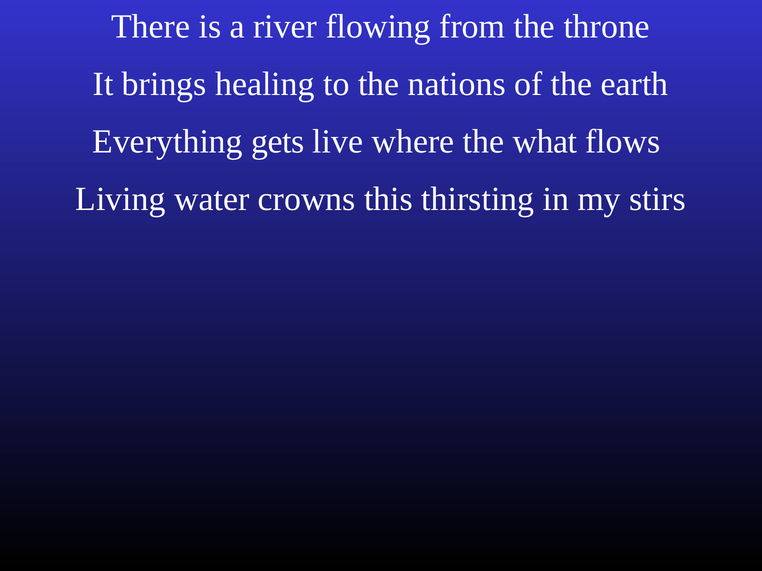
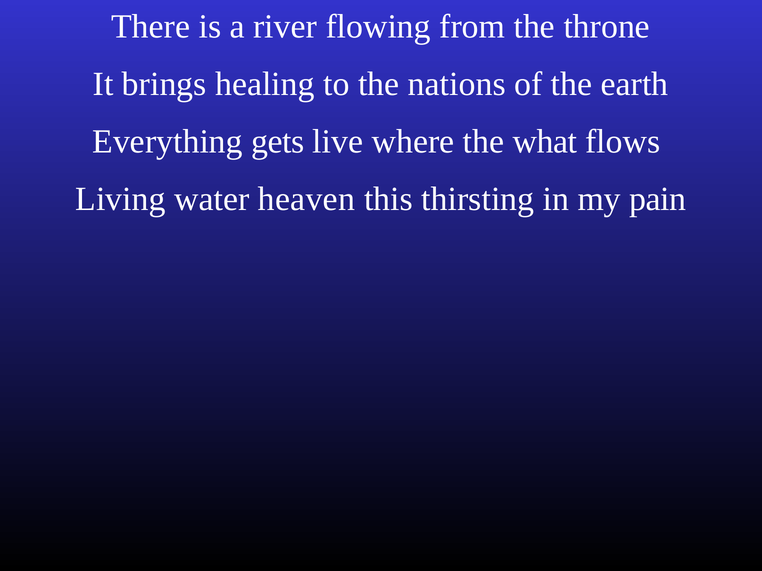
crowns: crowns -> heaven (307, 199)
stirs: stirs -> pain (658, 199)
